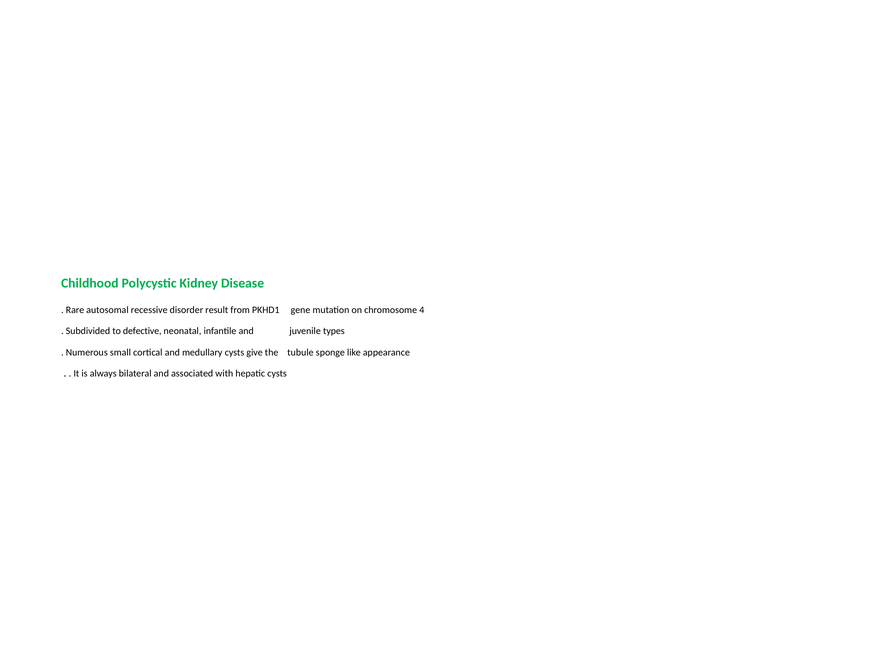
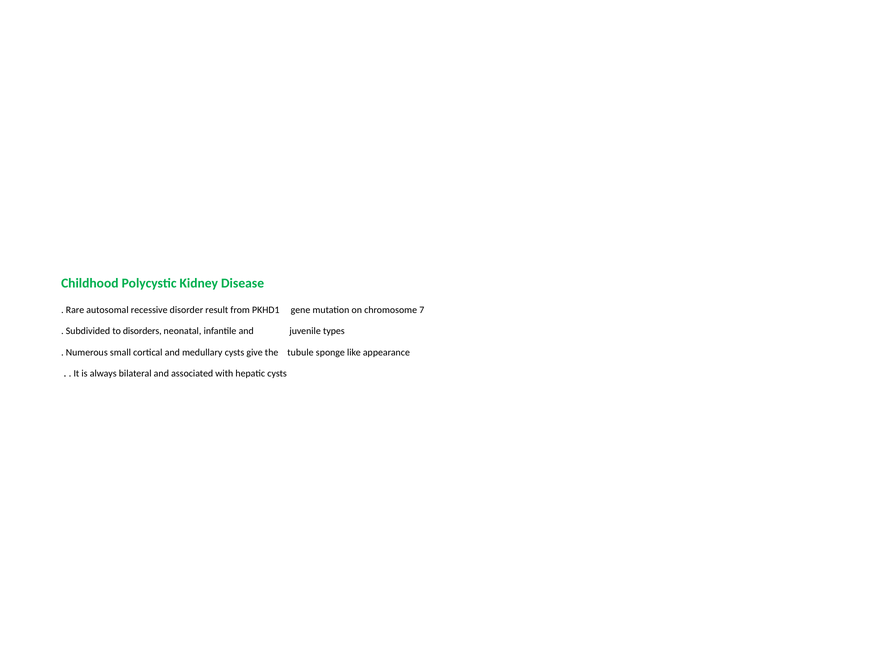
4: 4 -> 7 (422, 310)
defective: defective -> disorders (142, 331)
